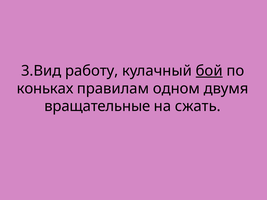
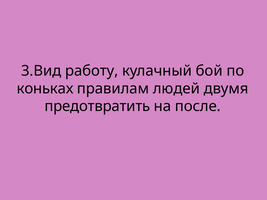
бой underline: present -> none (209, 71)
одном: одном -> людей (176, 89)
вращательные: вращательные -> предотвратить (97, 106)
сжать: сжать -> после (198, 106)
